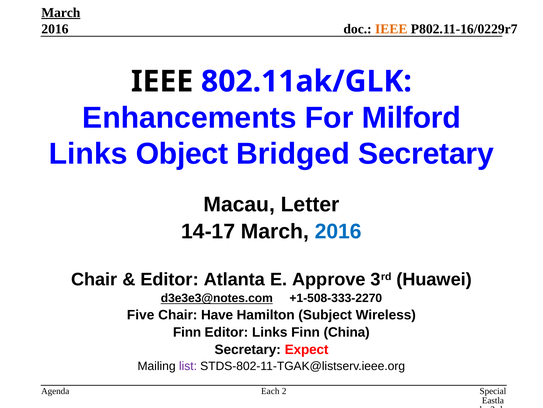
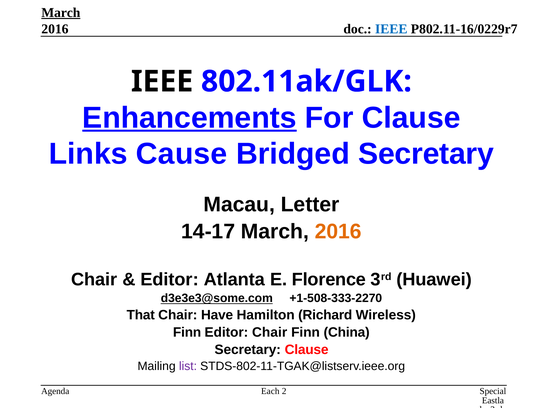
IEEE colour: orange -> blue (391, 29)
Enhancements underline: none -> present (189, 118)
For Milford: Milford -> Clause (411, 118)
Object: Object -> Cause (182, 154)
2016 colour: blue -> orange (338, 231)
Approve: Approve -> Florence (329, 279)
d3e3e3@notes.com: d3e3e3@notes.com -> d3e3e3@some.com (217, 298)
Five: Five -> That (141, 314)
Subject: Subject -> Richard (325, 314)
Editor Links: Links -> Chair (270, 332)
Secretary Expect: Expect -> Clause (307, 349)
